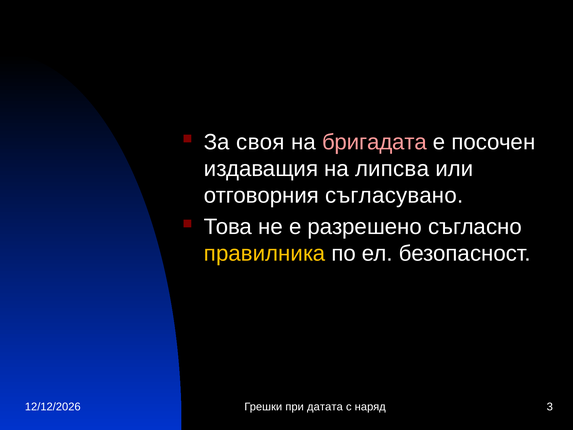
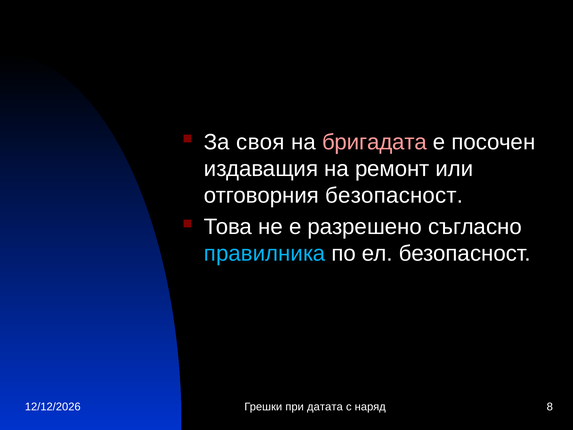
липсва: липсва -> ремонт (392, 169)
отговорния съгласувано: съгласувано -> безопасност (394, 195)
правилника colour: yellow -> light blue (265, 253)
3: 3 -> 8 (550, 407)
